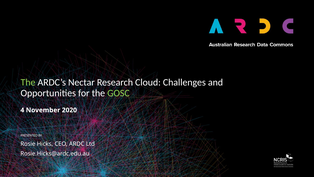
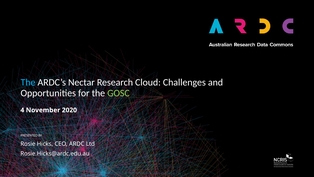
The colour: light green -> light blue (28, 82)
